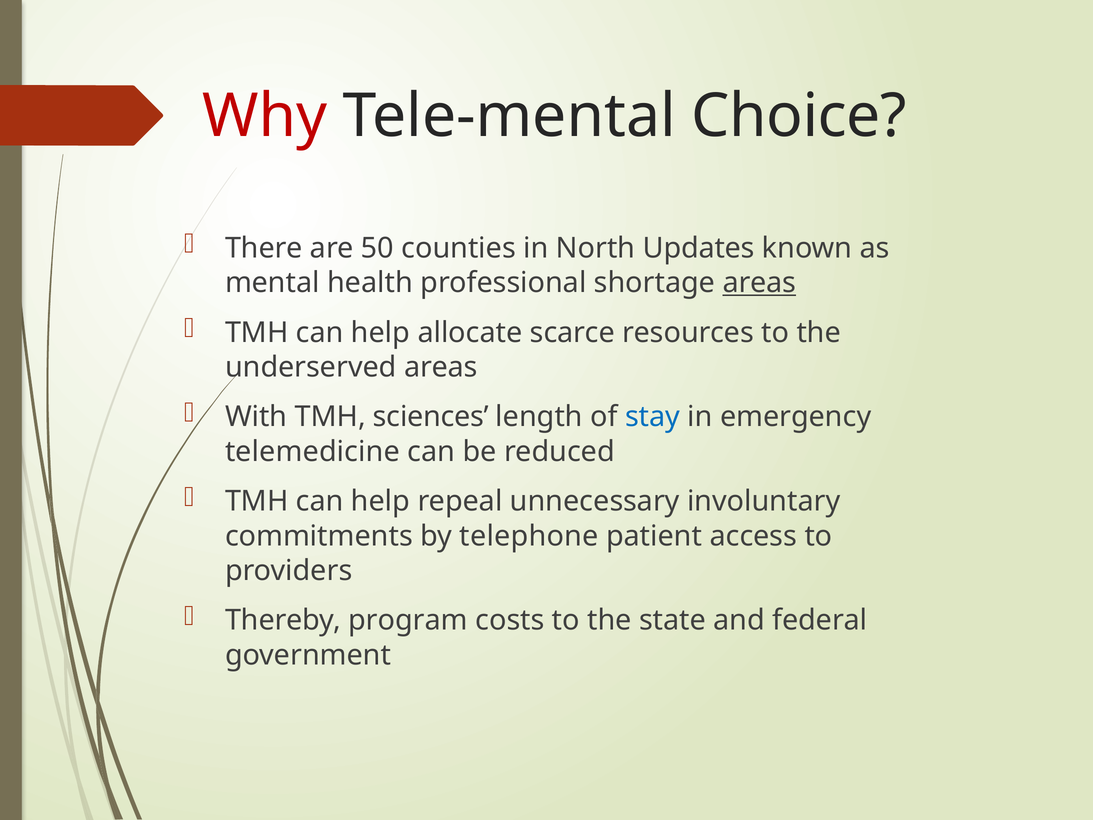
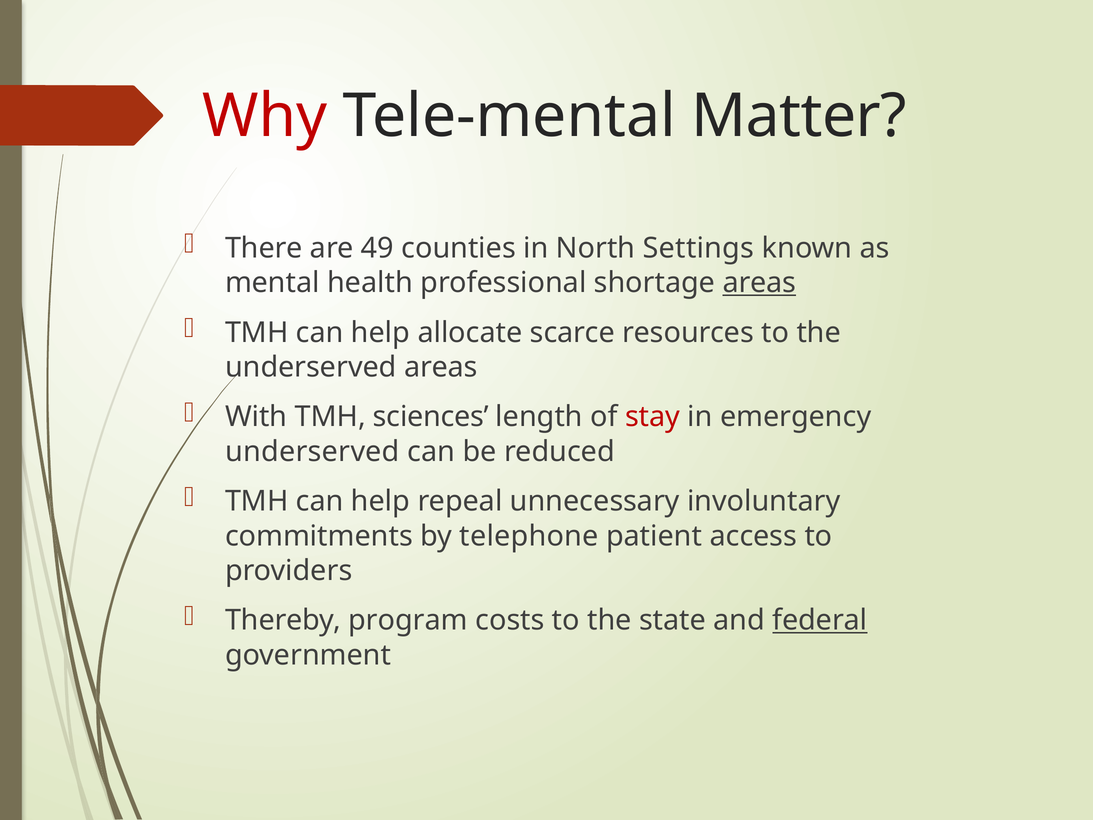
Choice: Choice -> Matter (799, 116)
50: 50 -> 49 (377, 248)
Updates: Updates -> Settings (698, 248)
stay colour: blue -> red (653, 417)
telemedicine: telemedicine -> underserved (312, 451)
federal underline: none -> present (820, 620)
